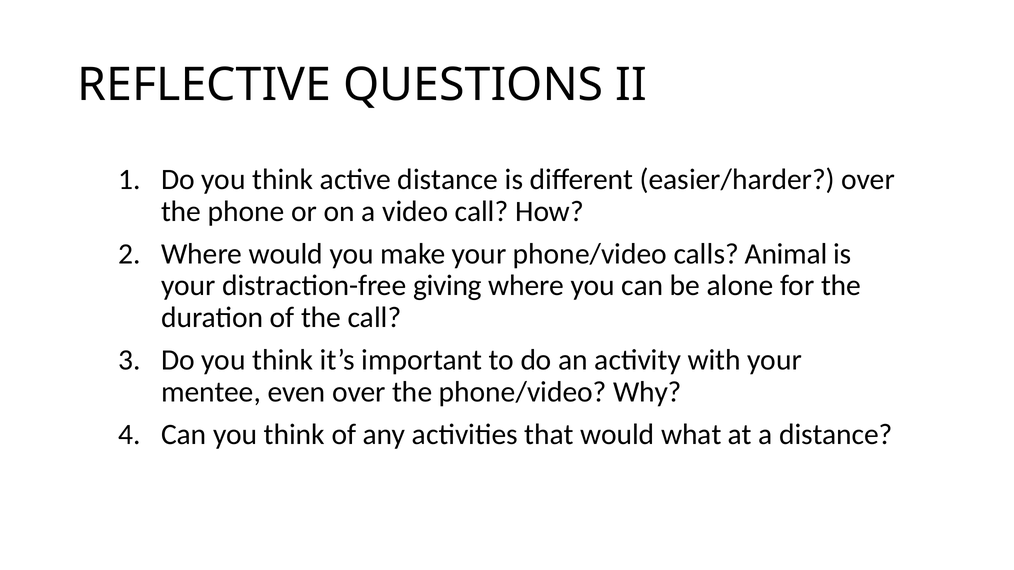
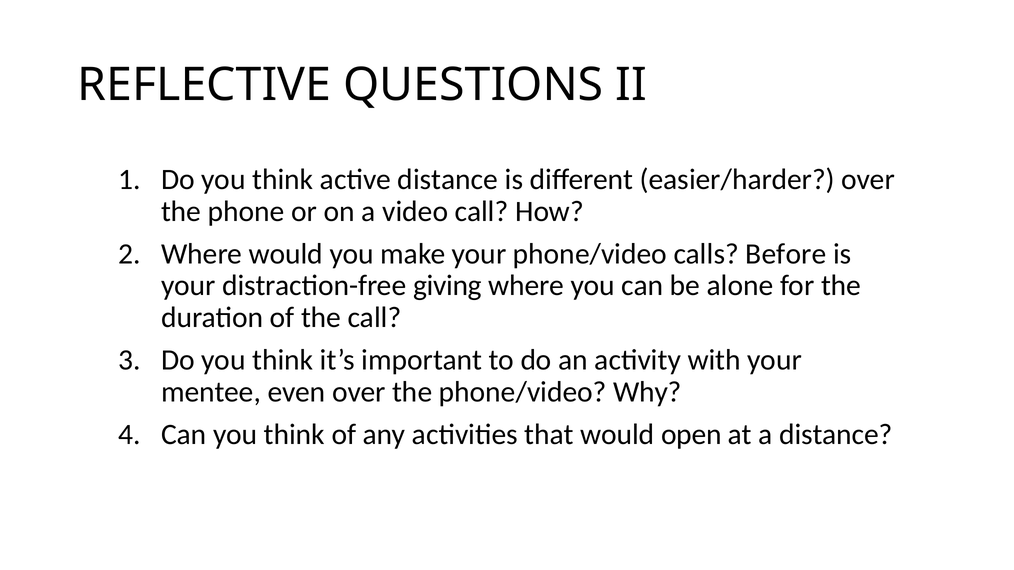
Animal: Animal -> Before (786, 254)
what: what -> open (691, 435)
